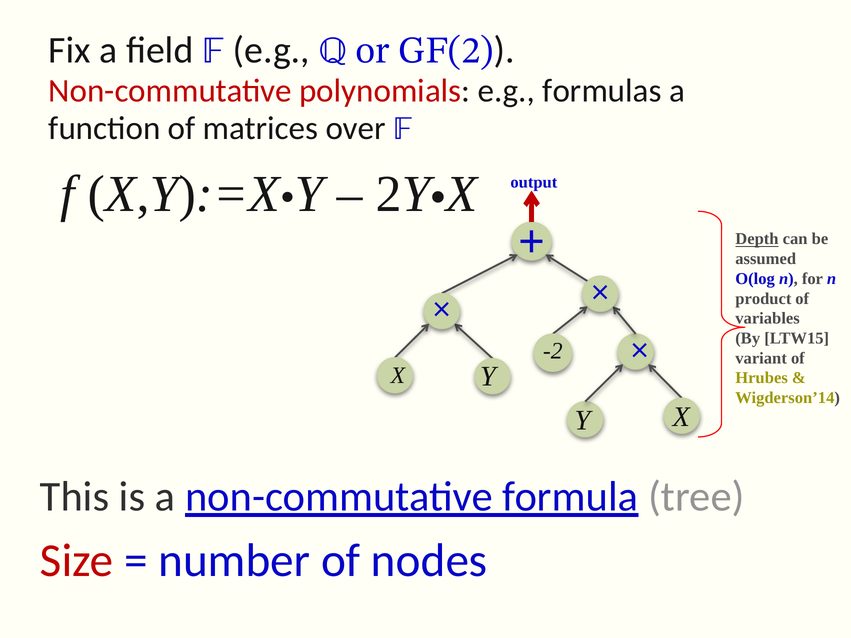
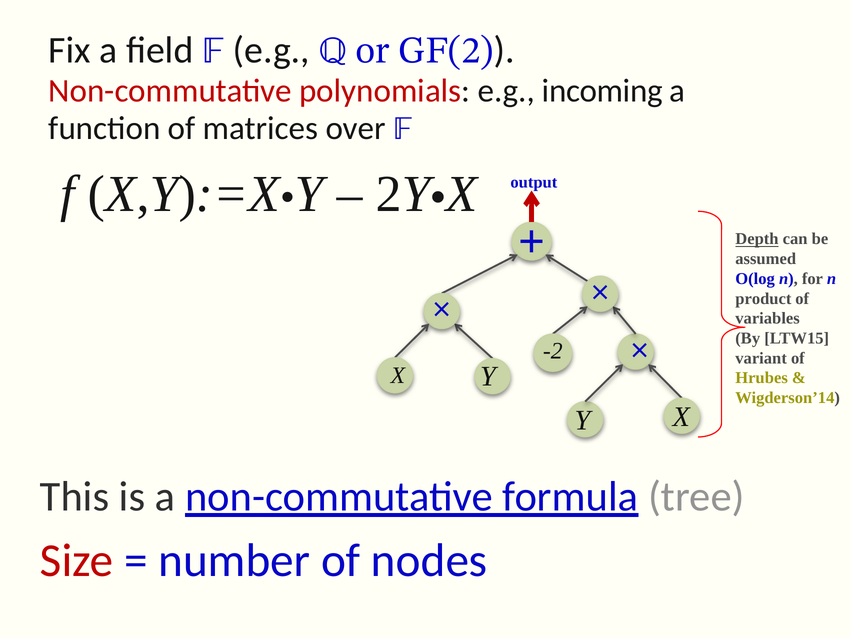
formulas: formulas -> incoming (602, 91)
